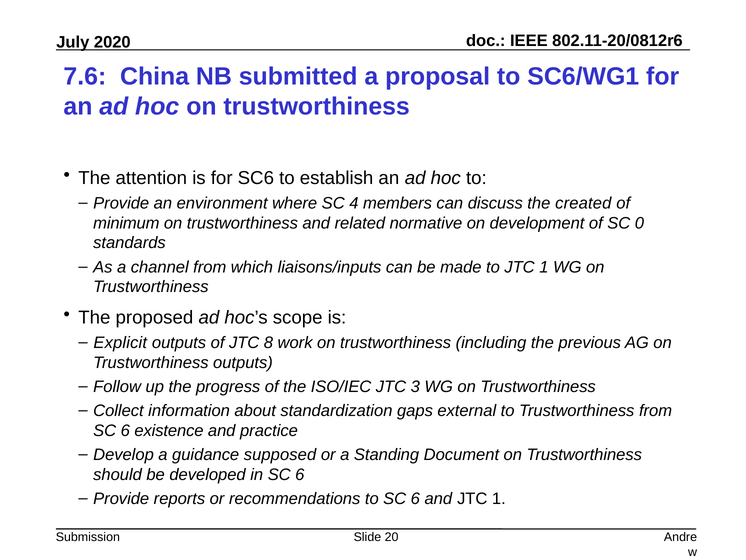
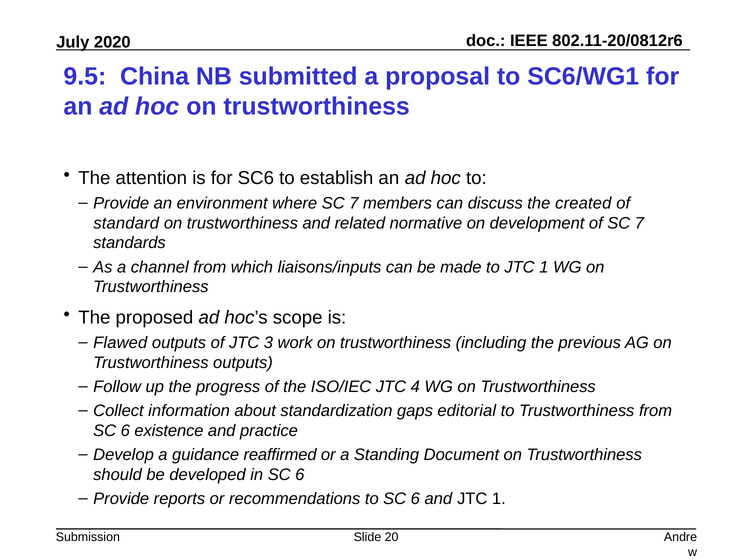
7.6: 7.6 -> 9.5 (85, 76)
where SC 4: 4 -> 7 (354, 203)
minimum: minimum -> standard (126, 223)
of SC 0: 0 -> 7 (639, 223)
Explicit: Explicit -> Flawed (120, 342)
8: 8 -> 3 (268, 342)
3: 3 -> 4 (415, 386)
external: external -> editorial (467, 410)
supposed: supposed -> reaffirmed (280, 454)
